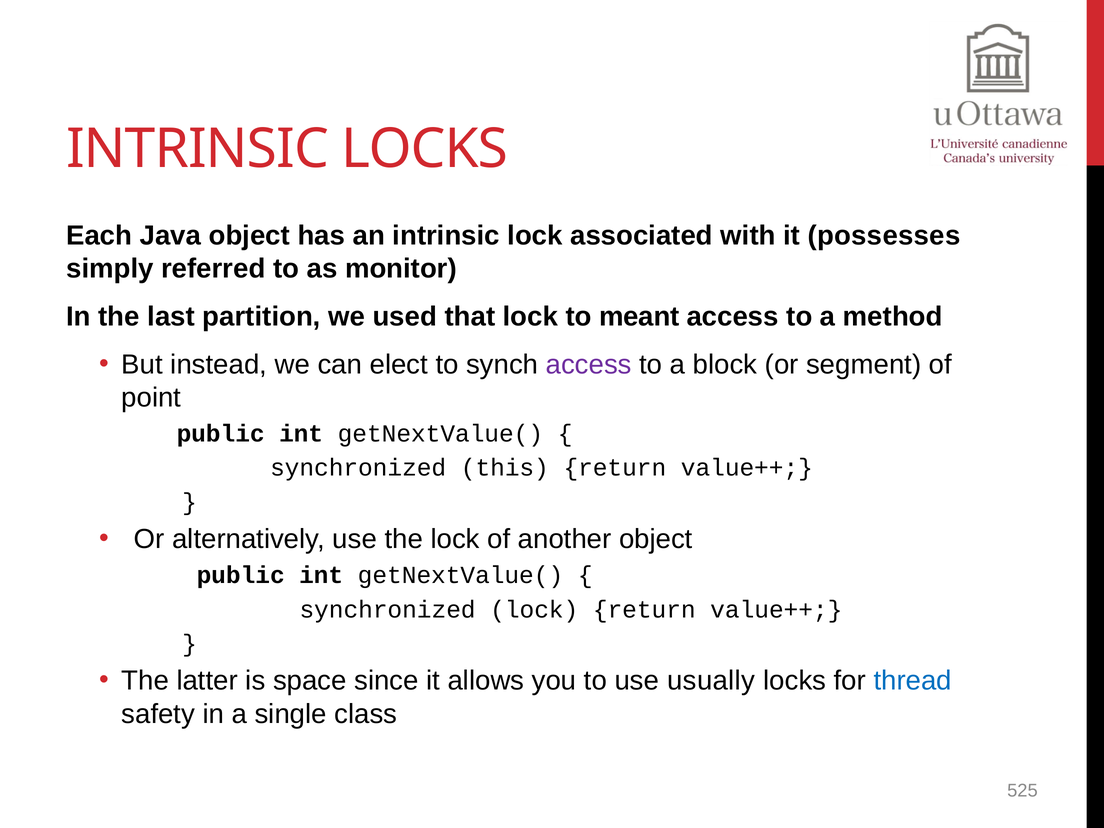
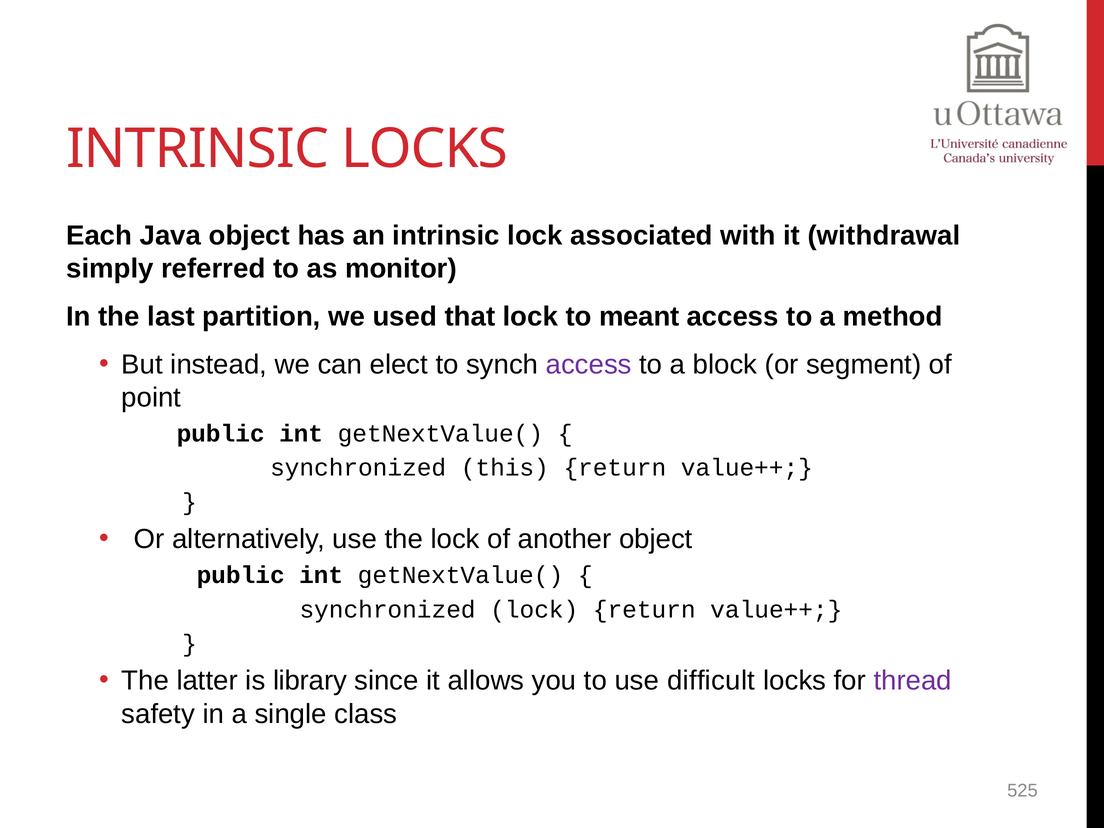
possesses: possesses -> withdrawal (884, 236)
space: space -> library (310, 681)
usually: usually -> difficult (711, 681)
thread colour: blue -> purple (913, 681)
